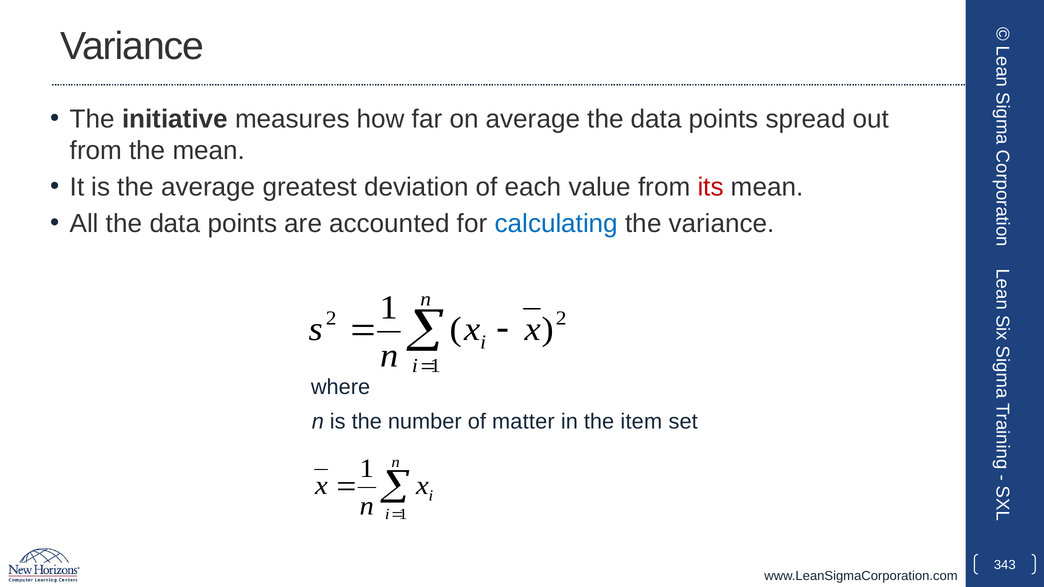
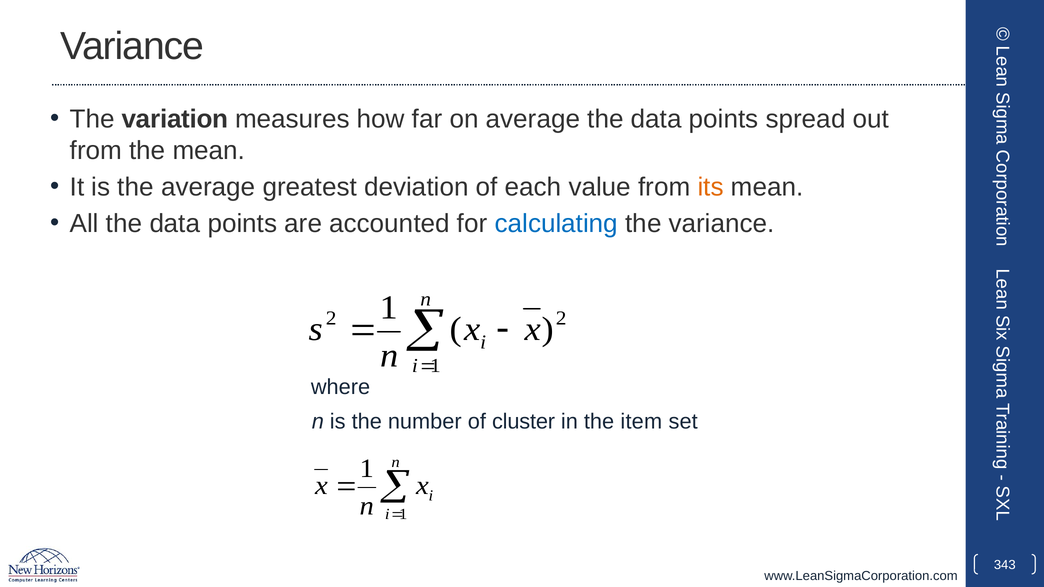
initiative: initiative -> variation (175, 119)
its colour: red -> orange (711, 187)
matter: matter -> cluster (524, 422)
